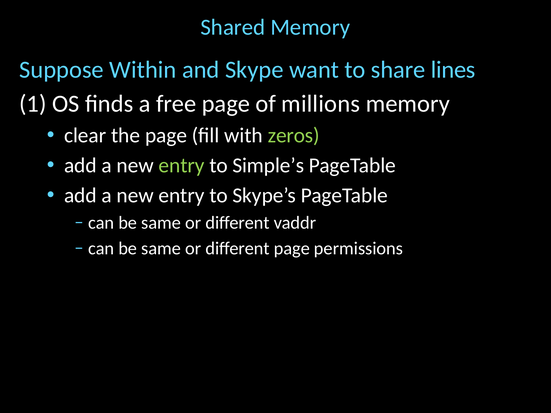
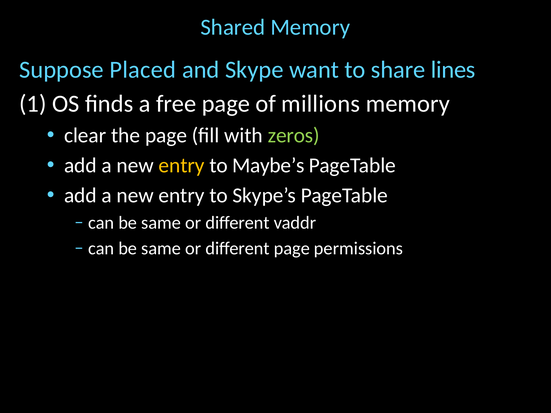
Within: Within -> Placed (143, 70)
entry colour: light green -> yellow (182, 166)
Simple’s: Simple’s -> Maybe’s (268, 166)
